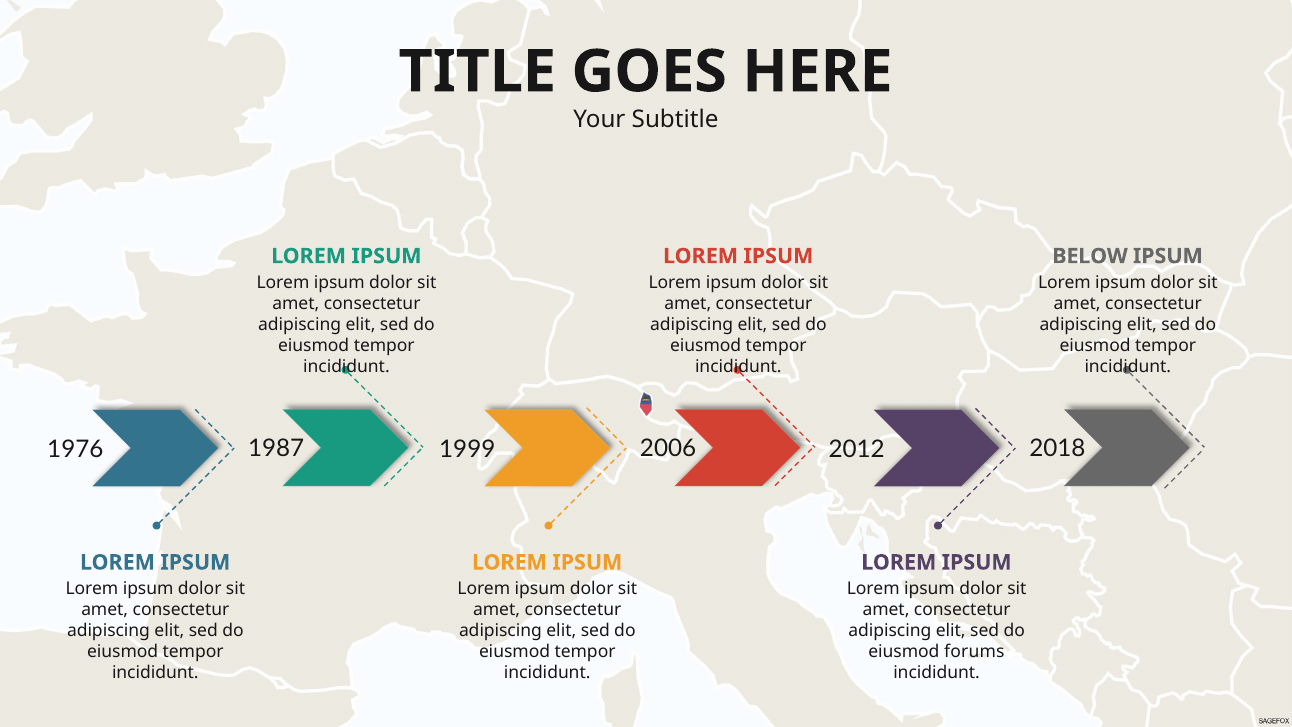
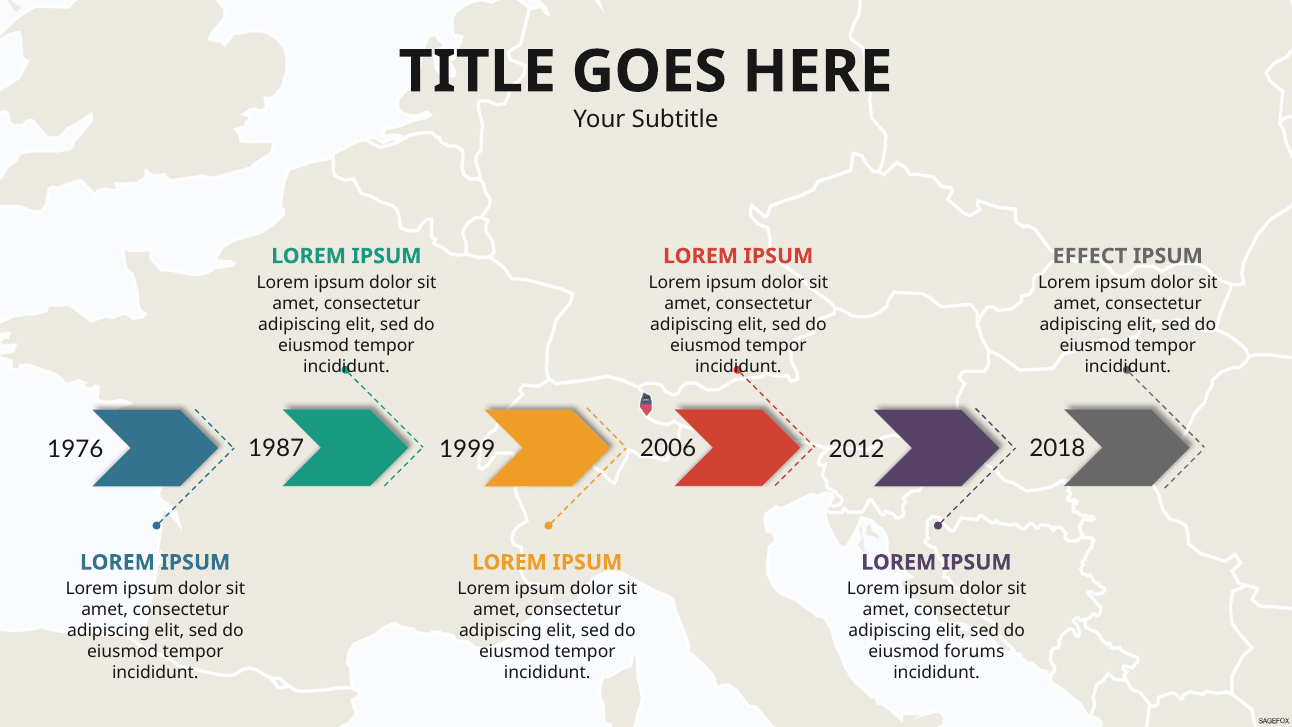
BELOW: BELOW -> EFFECT (1090, 256)
